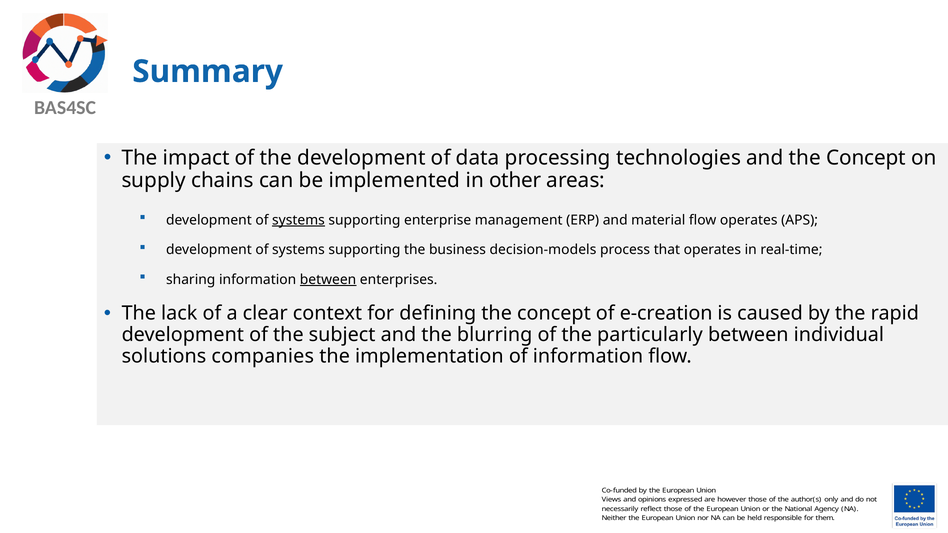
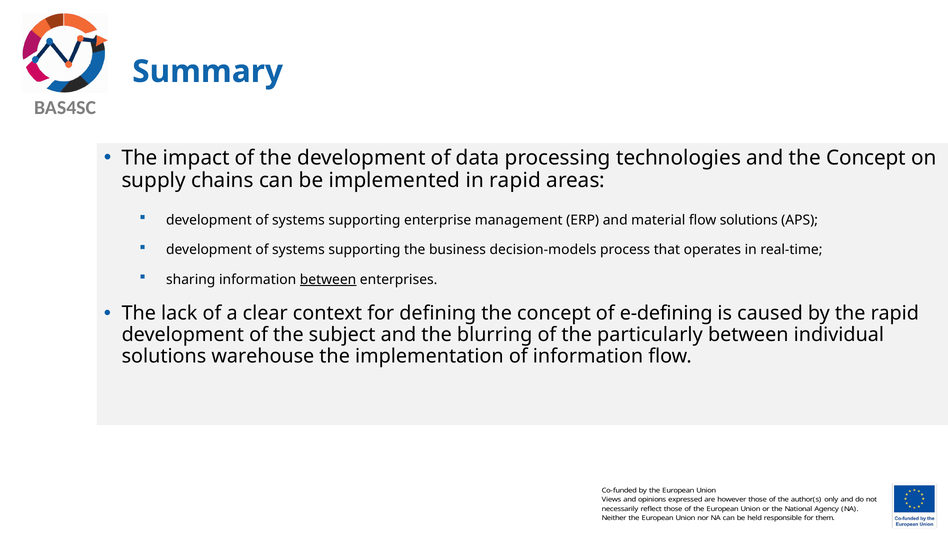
in other: other -> rapid (515, 180)
systems underline: present -> none (298, 220)
flow operates: operates -> solutions (749, 220)
e-creation: e-creation -> e-defining (666, 314)
companies: companies -> warehouse (263, 356)
